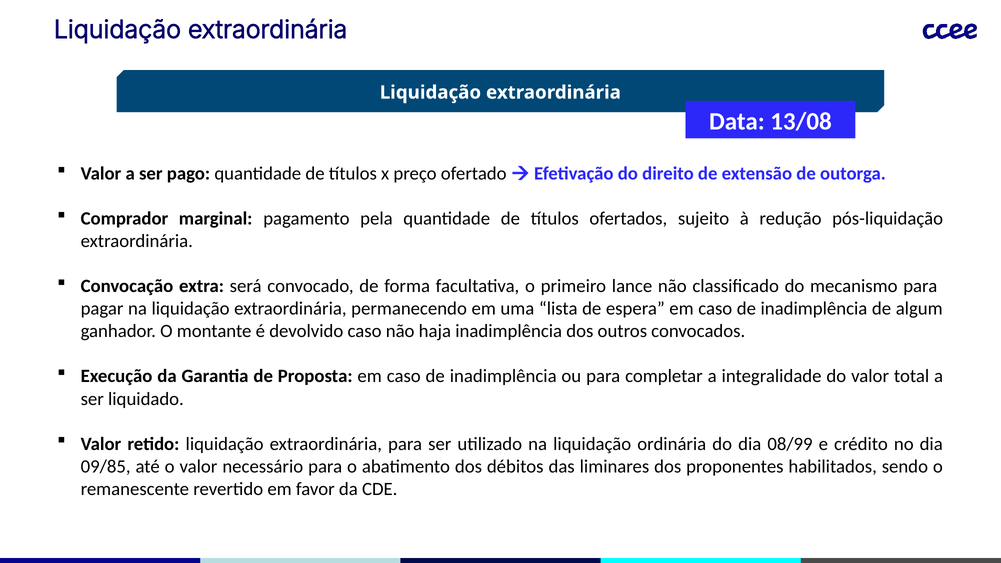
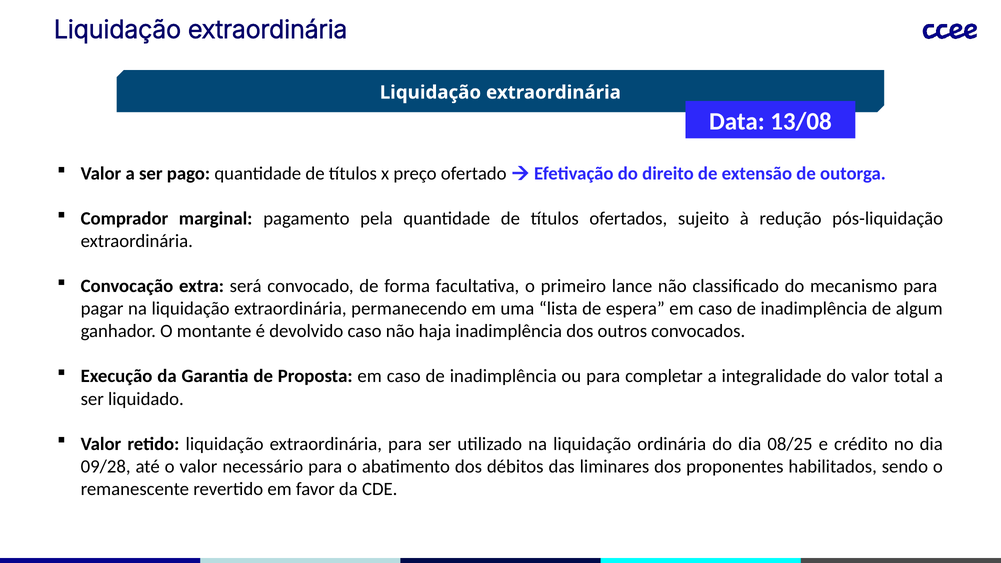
08/99: 08/99 -> 08/25 (790, 444)
09/85: 09/85 -> 09/28 (106, 466)
